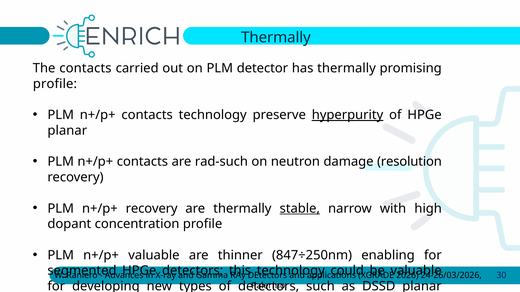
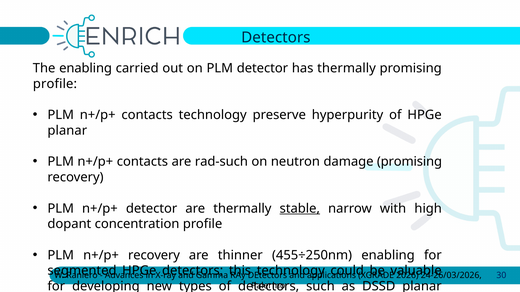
Thermally: Thermally -> Detectors (276, 38)
The contacts: contacts -> enabling (86, 68)
hyperpurity underline: present -> none (348, 115)
damage resolution: resolution -> promising (409, 162)
n+/p+ recovery: recovery -> detector (152, 209)
n+/p+ valuable: valuable -> recovery (154, 256)
847÷250nm: 847÷250nm -> 455÷250nm (312, 256)
